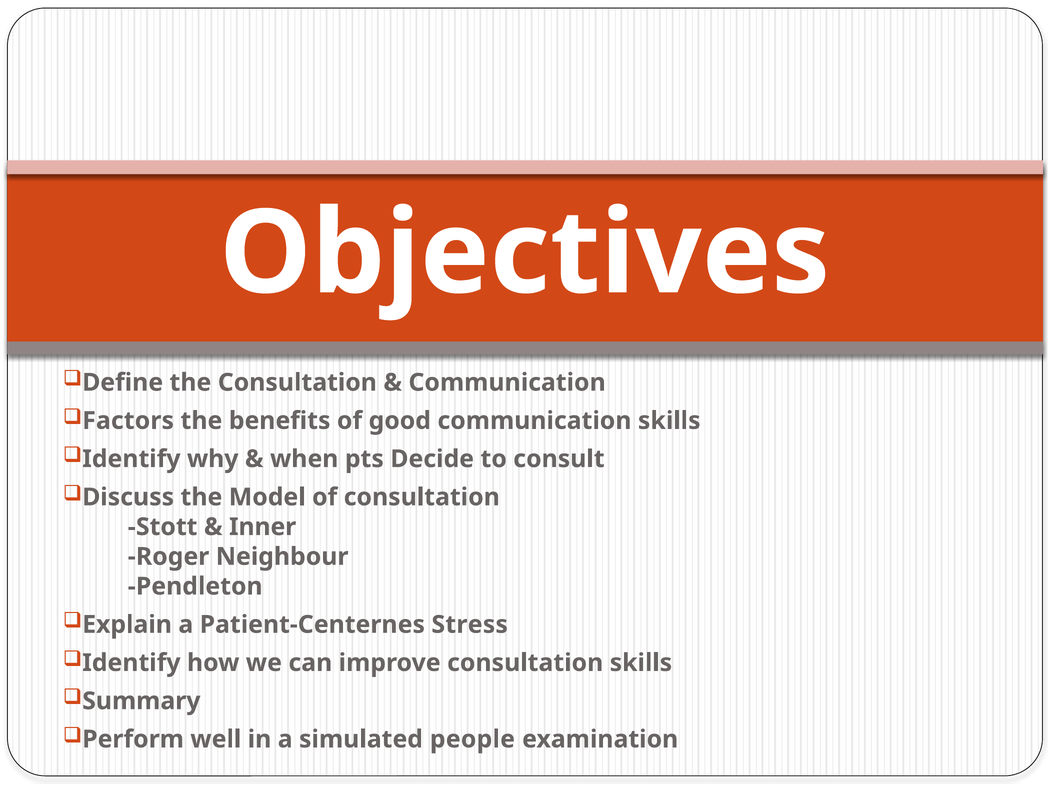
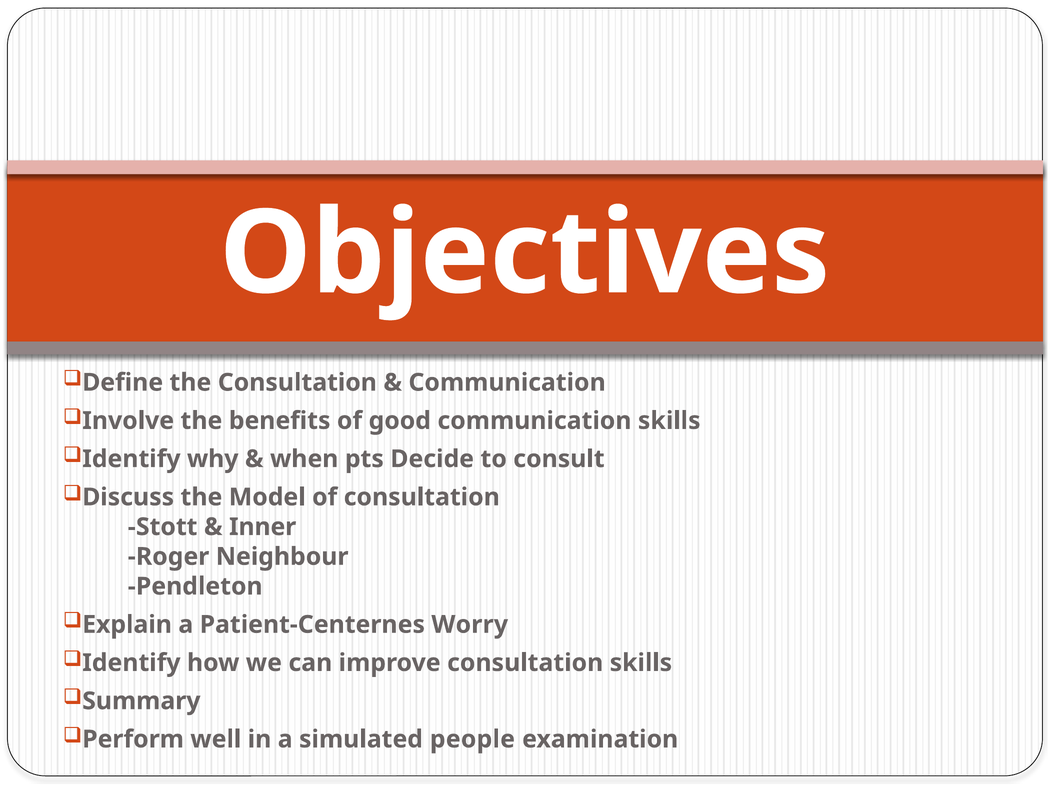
Factors: Factors -> Involve (128, 421)
Stress: Stress -> Worry (470, 625)
